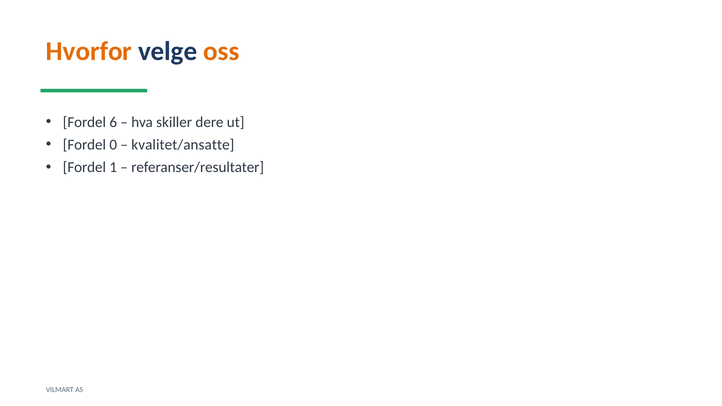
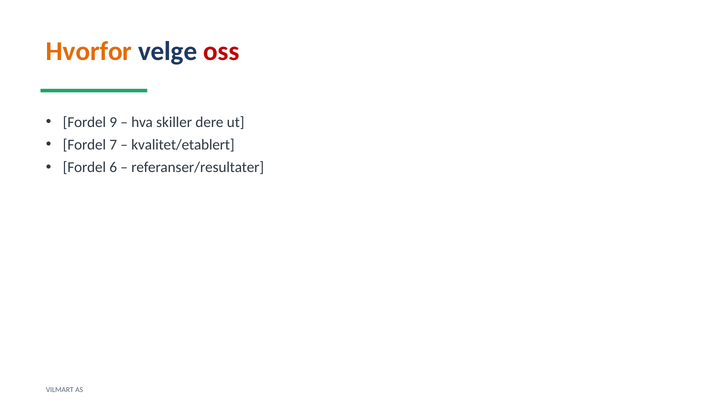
oss colour: orange -> red (221, 52)
6: 6 -> 9 (113, 122)
0: 0 -> 7 (113, 145)
kvalitet/ansatte: kvalitet/ansatte -> kvalitet/etablert (183, 145)
1: 1 -> 6 (113, 167)
